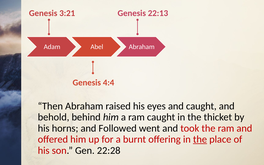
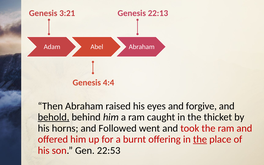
and caught: caught -> forgive (201, 106)
behold underline: none -> present (54, 117)
22:28: 22:28 -> 22:53 (109, 150)
